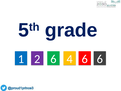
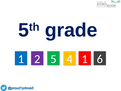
2 6: 6 -> 5 (53, 59)
4 6: 6 -> 1 (85, 59)
